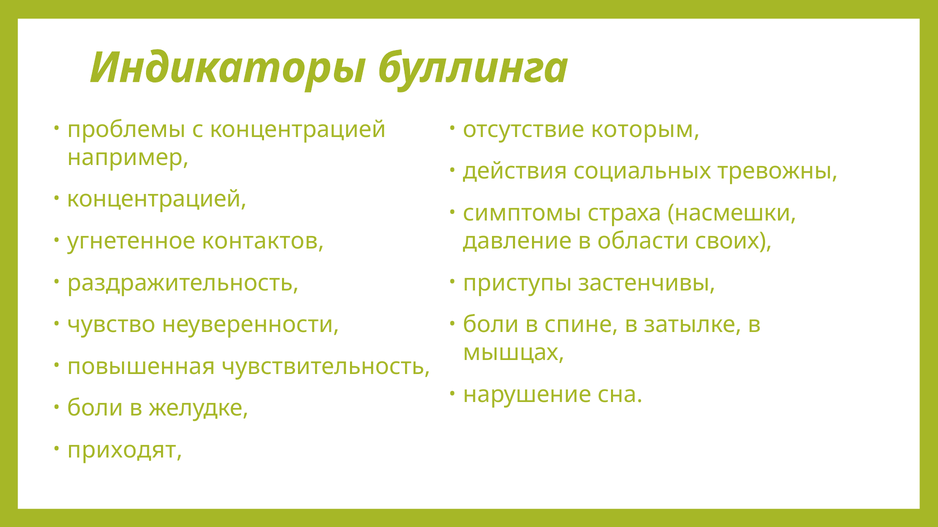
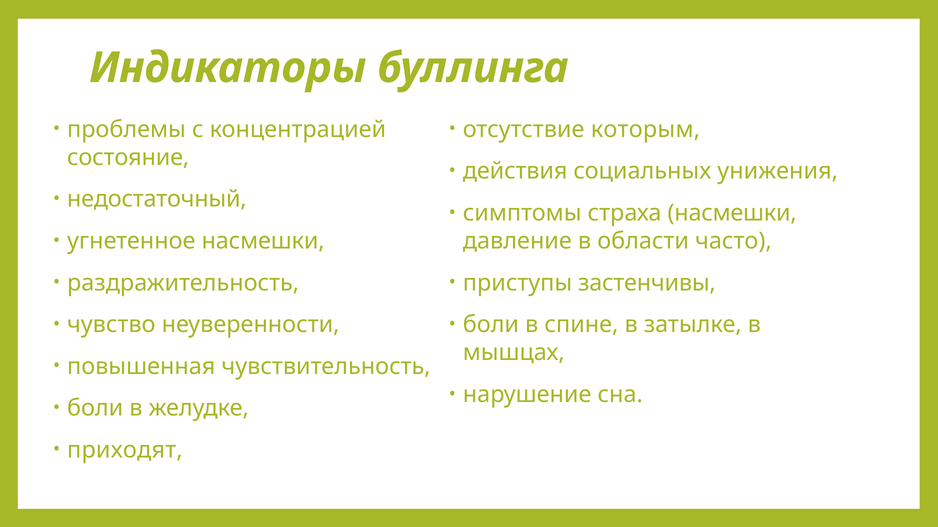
например: например -> состояние (128, 158)
тревожны: тревожны -> унижения (778, 171)
концентрацией: концентрацией -> недостаточный (157, 199)
своих: своих -> часто (733, 241)
угнетенное контактов: контактов -> насмешки (263, 241)
